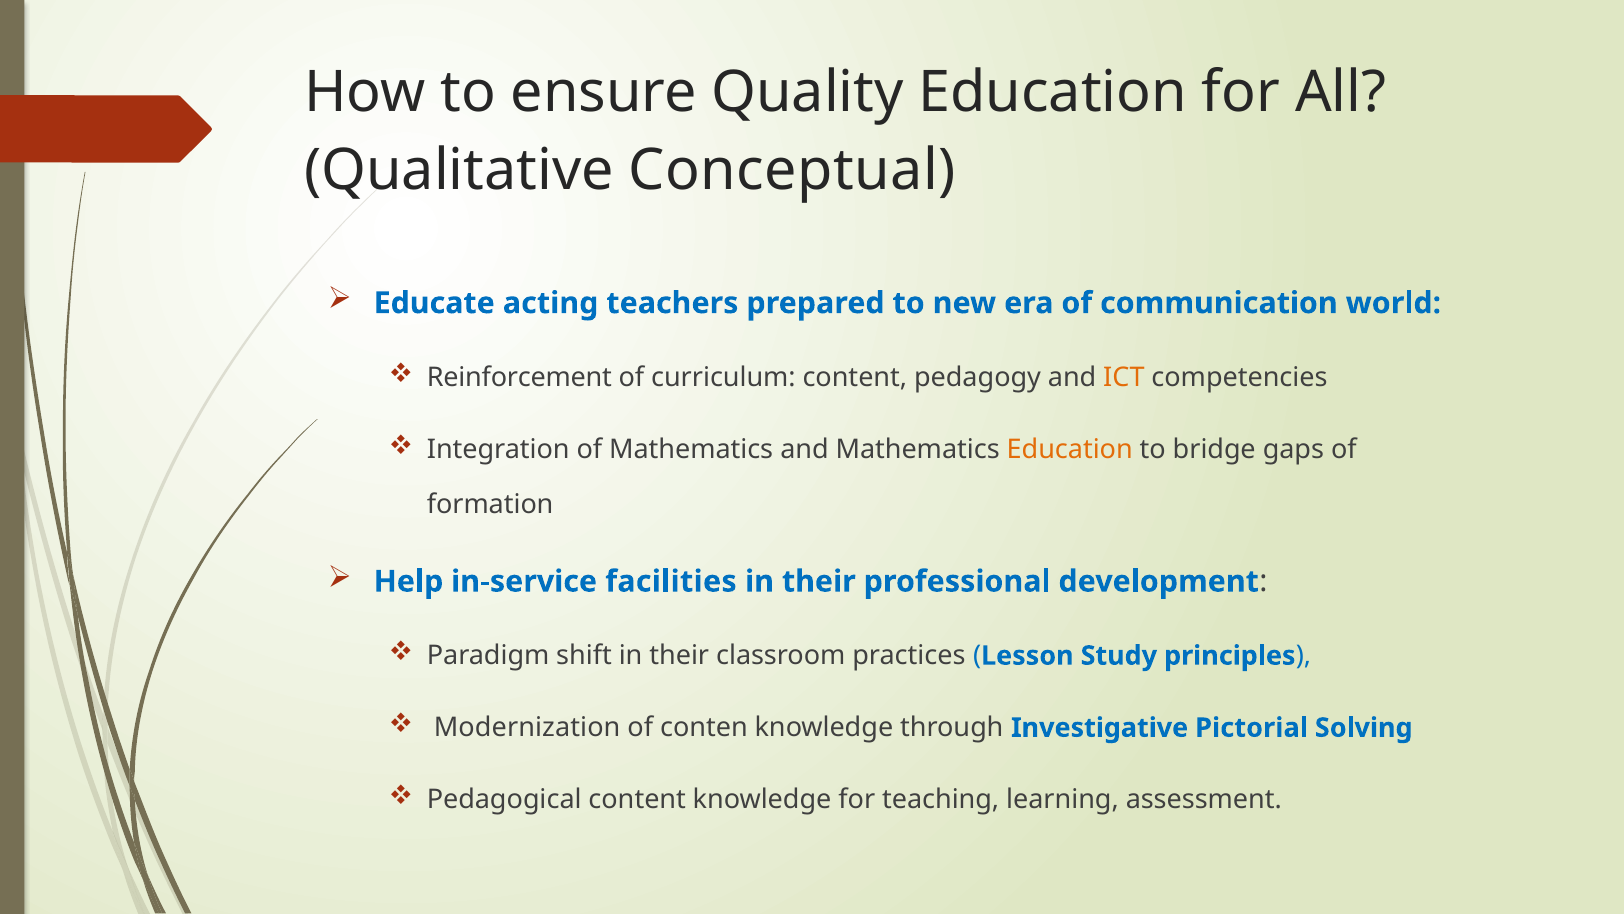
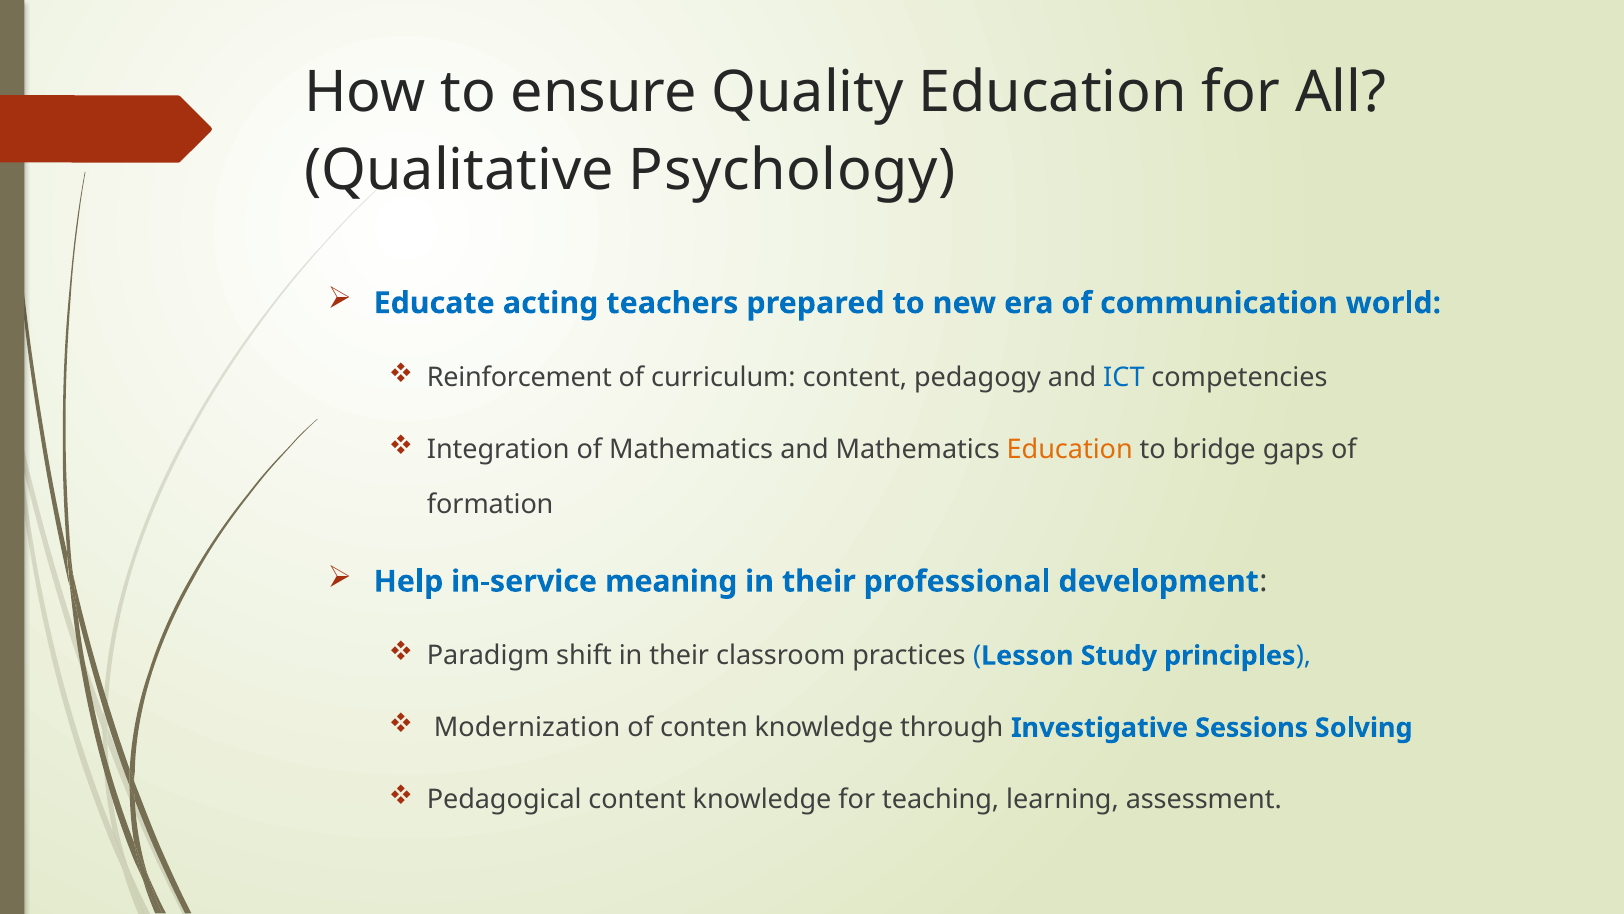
Conceptual: Conceptual -> Psychology (792, 171)
ICT colour: orange -> blue (1124, 377)
facilities: facilities -> meaning (671, 581)
Pictorial: Pictorial -> Sessions (1252, 727)
